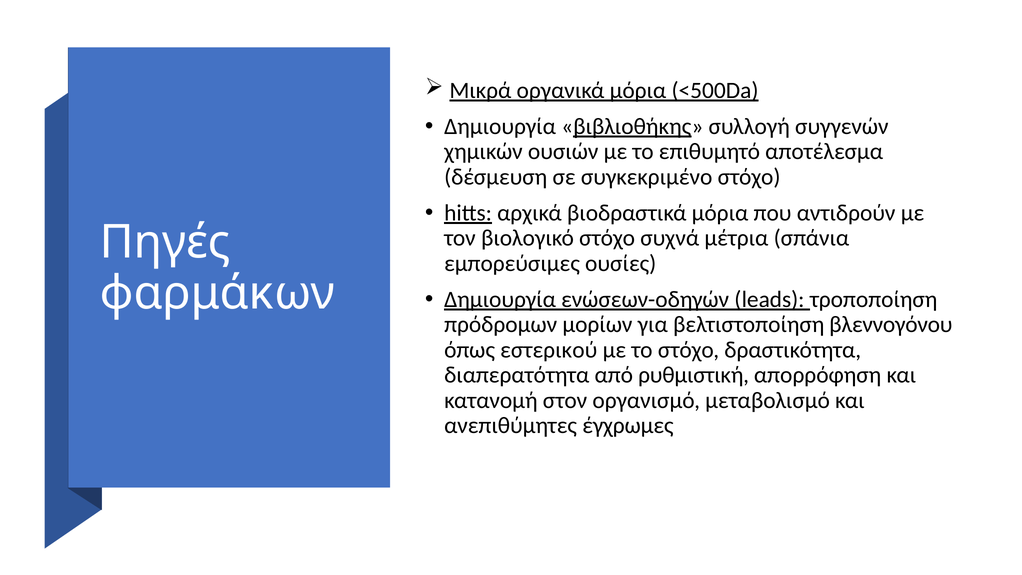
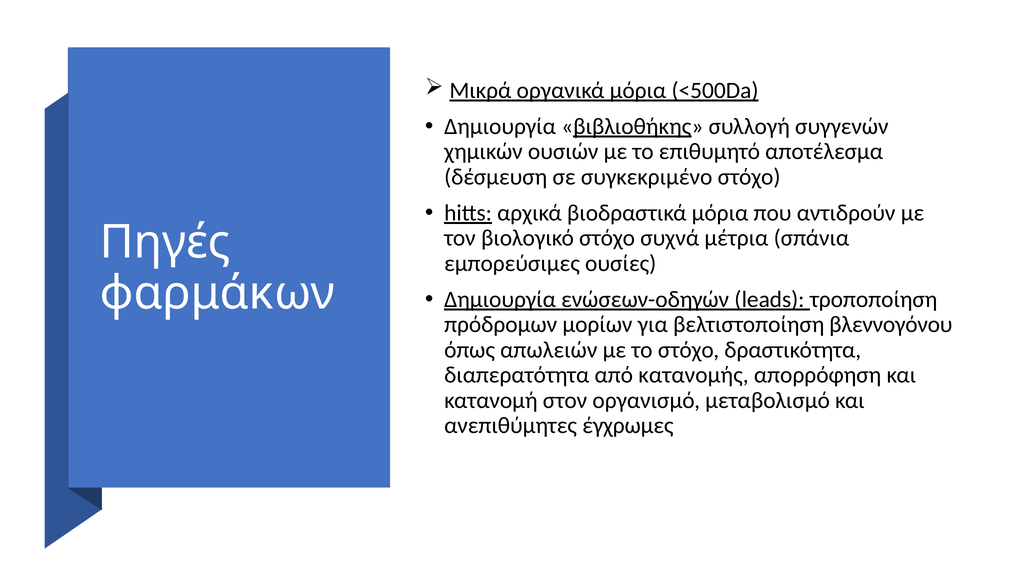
εστερικού: εστερικού -> απωλειών (549, 350)
ρυθμιστική: ρυθμιστική -> κατανομής (693, 375)
